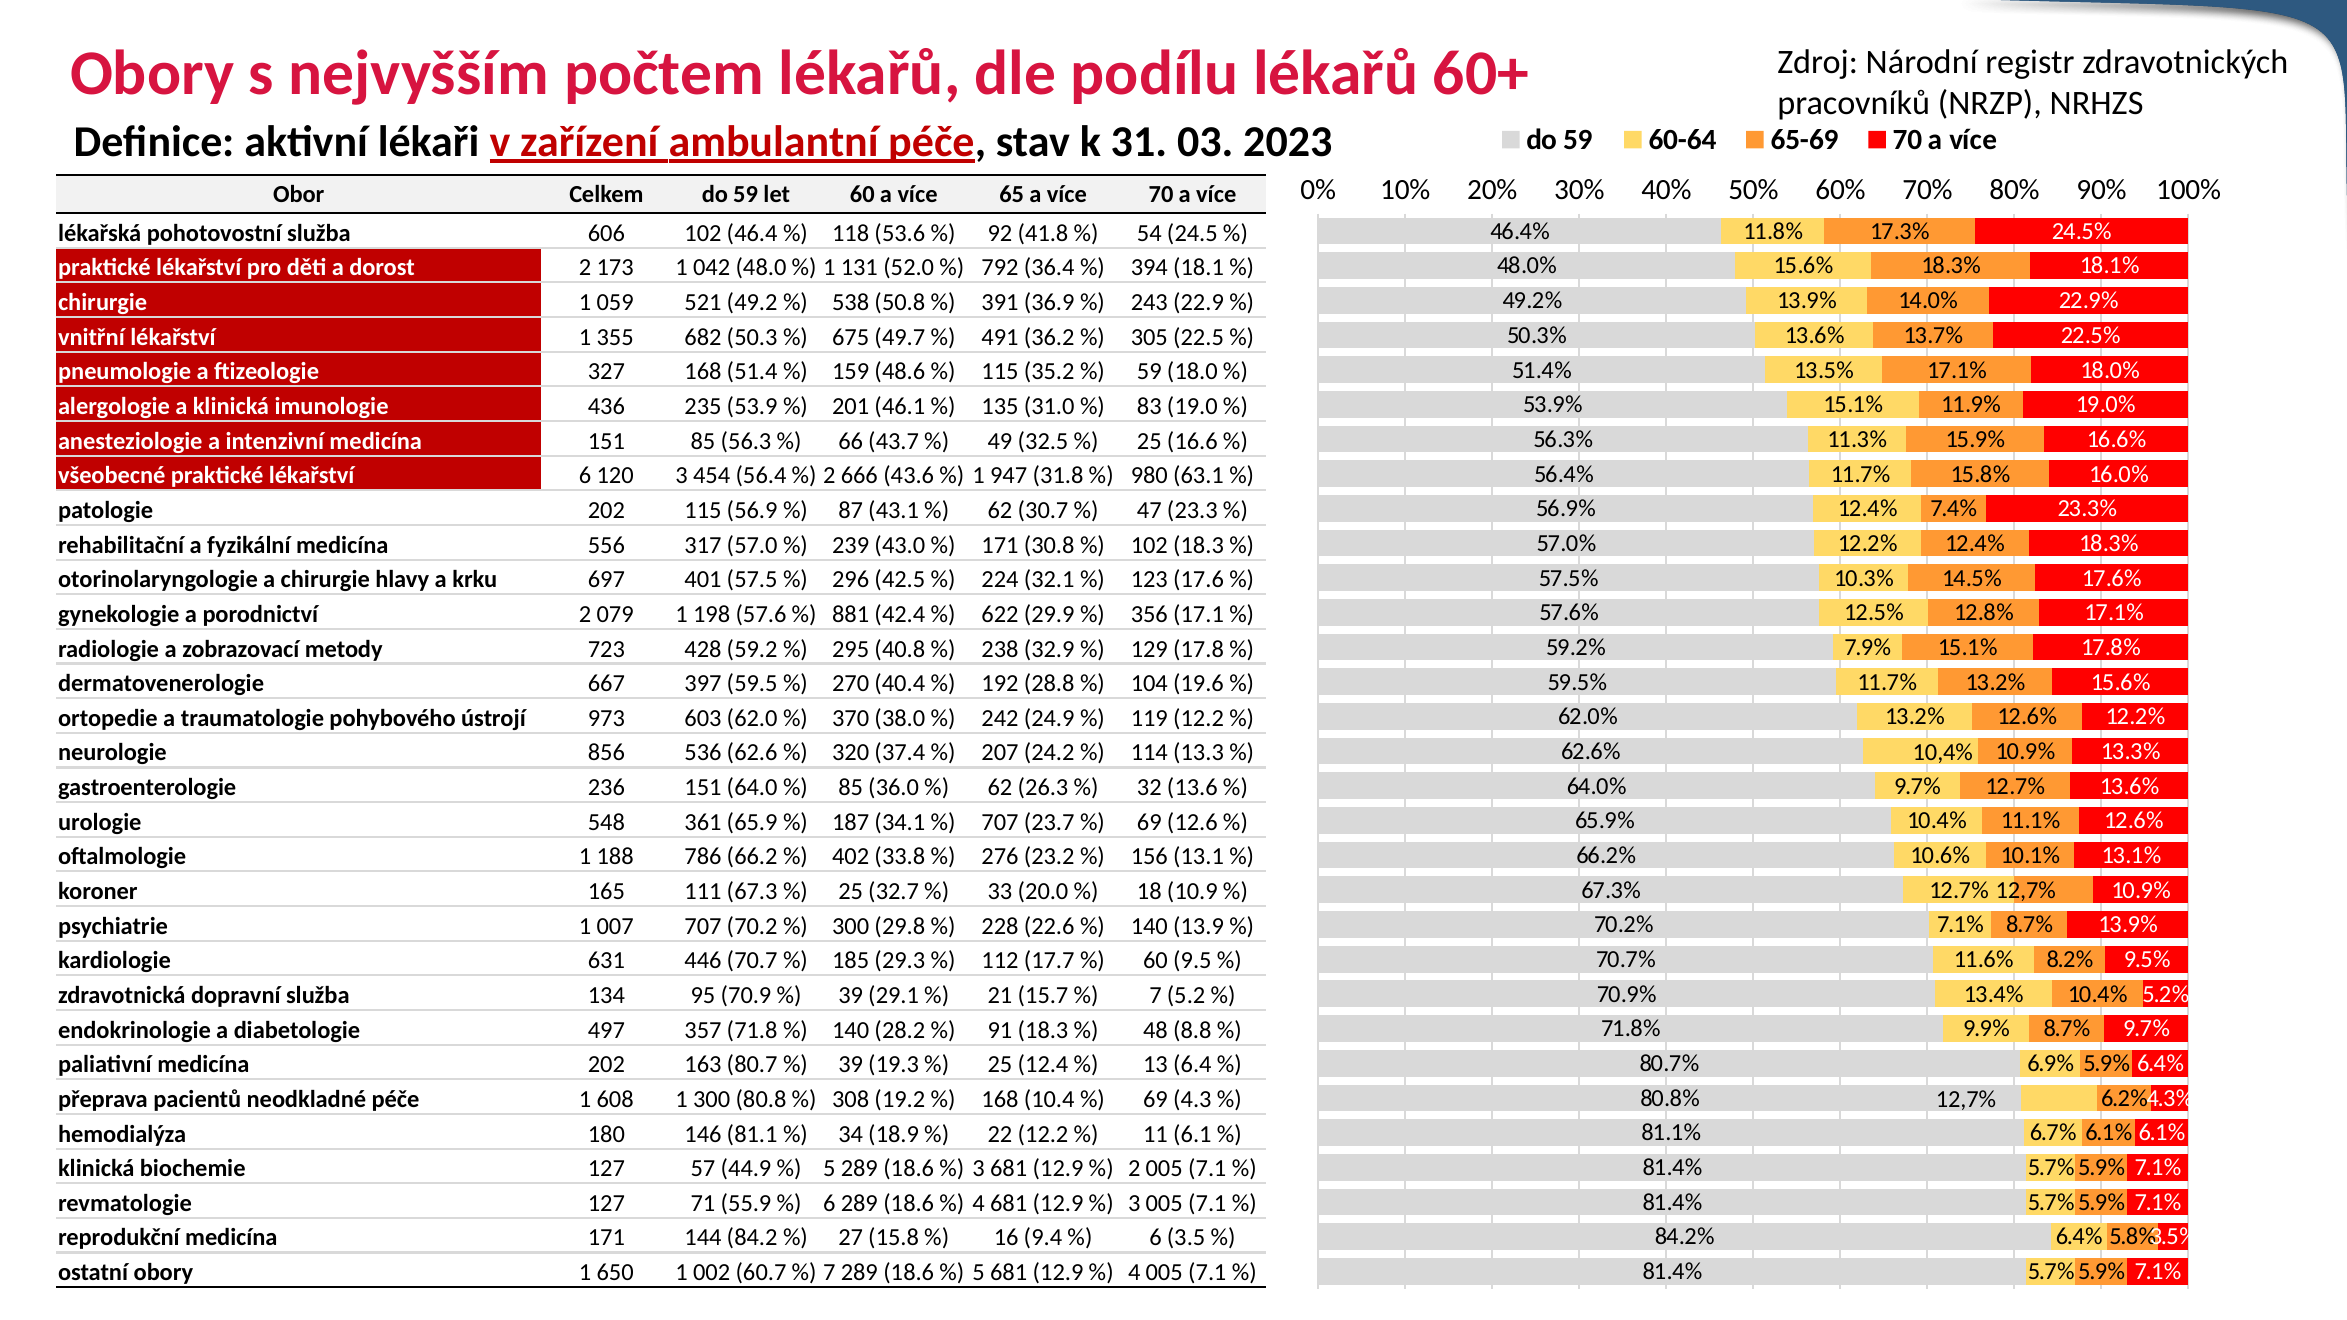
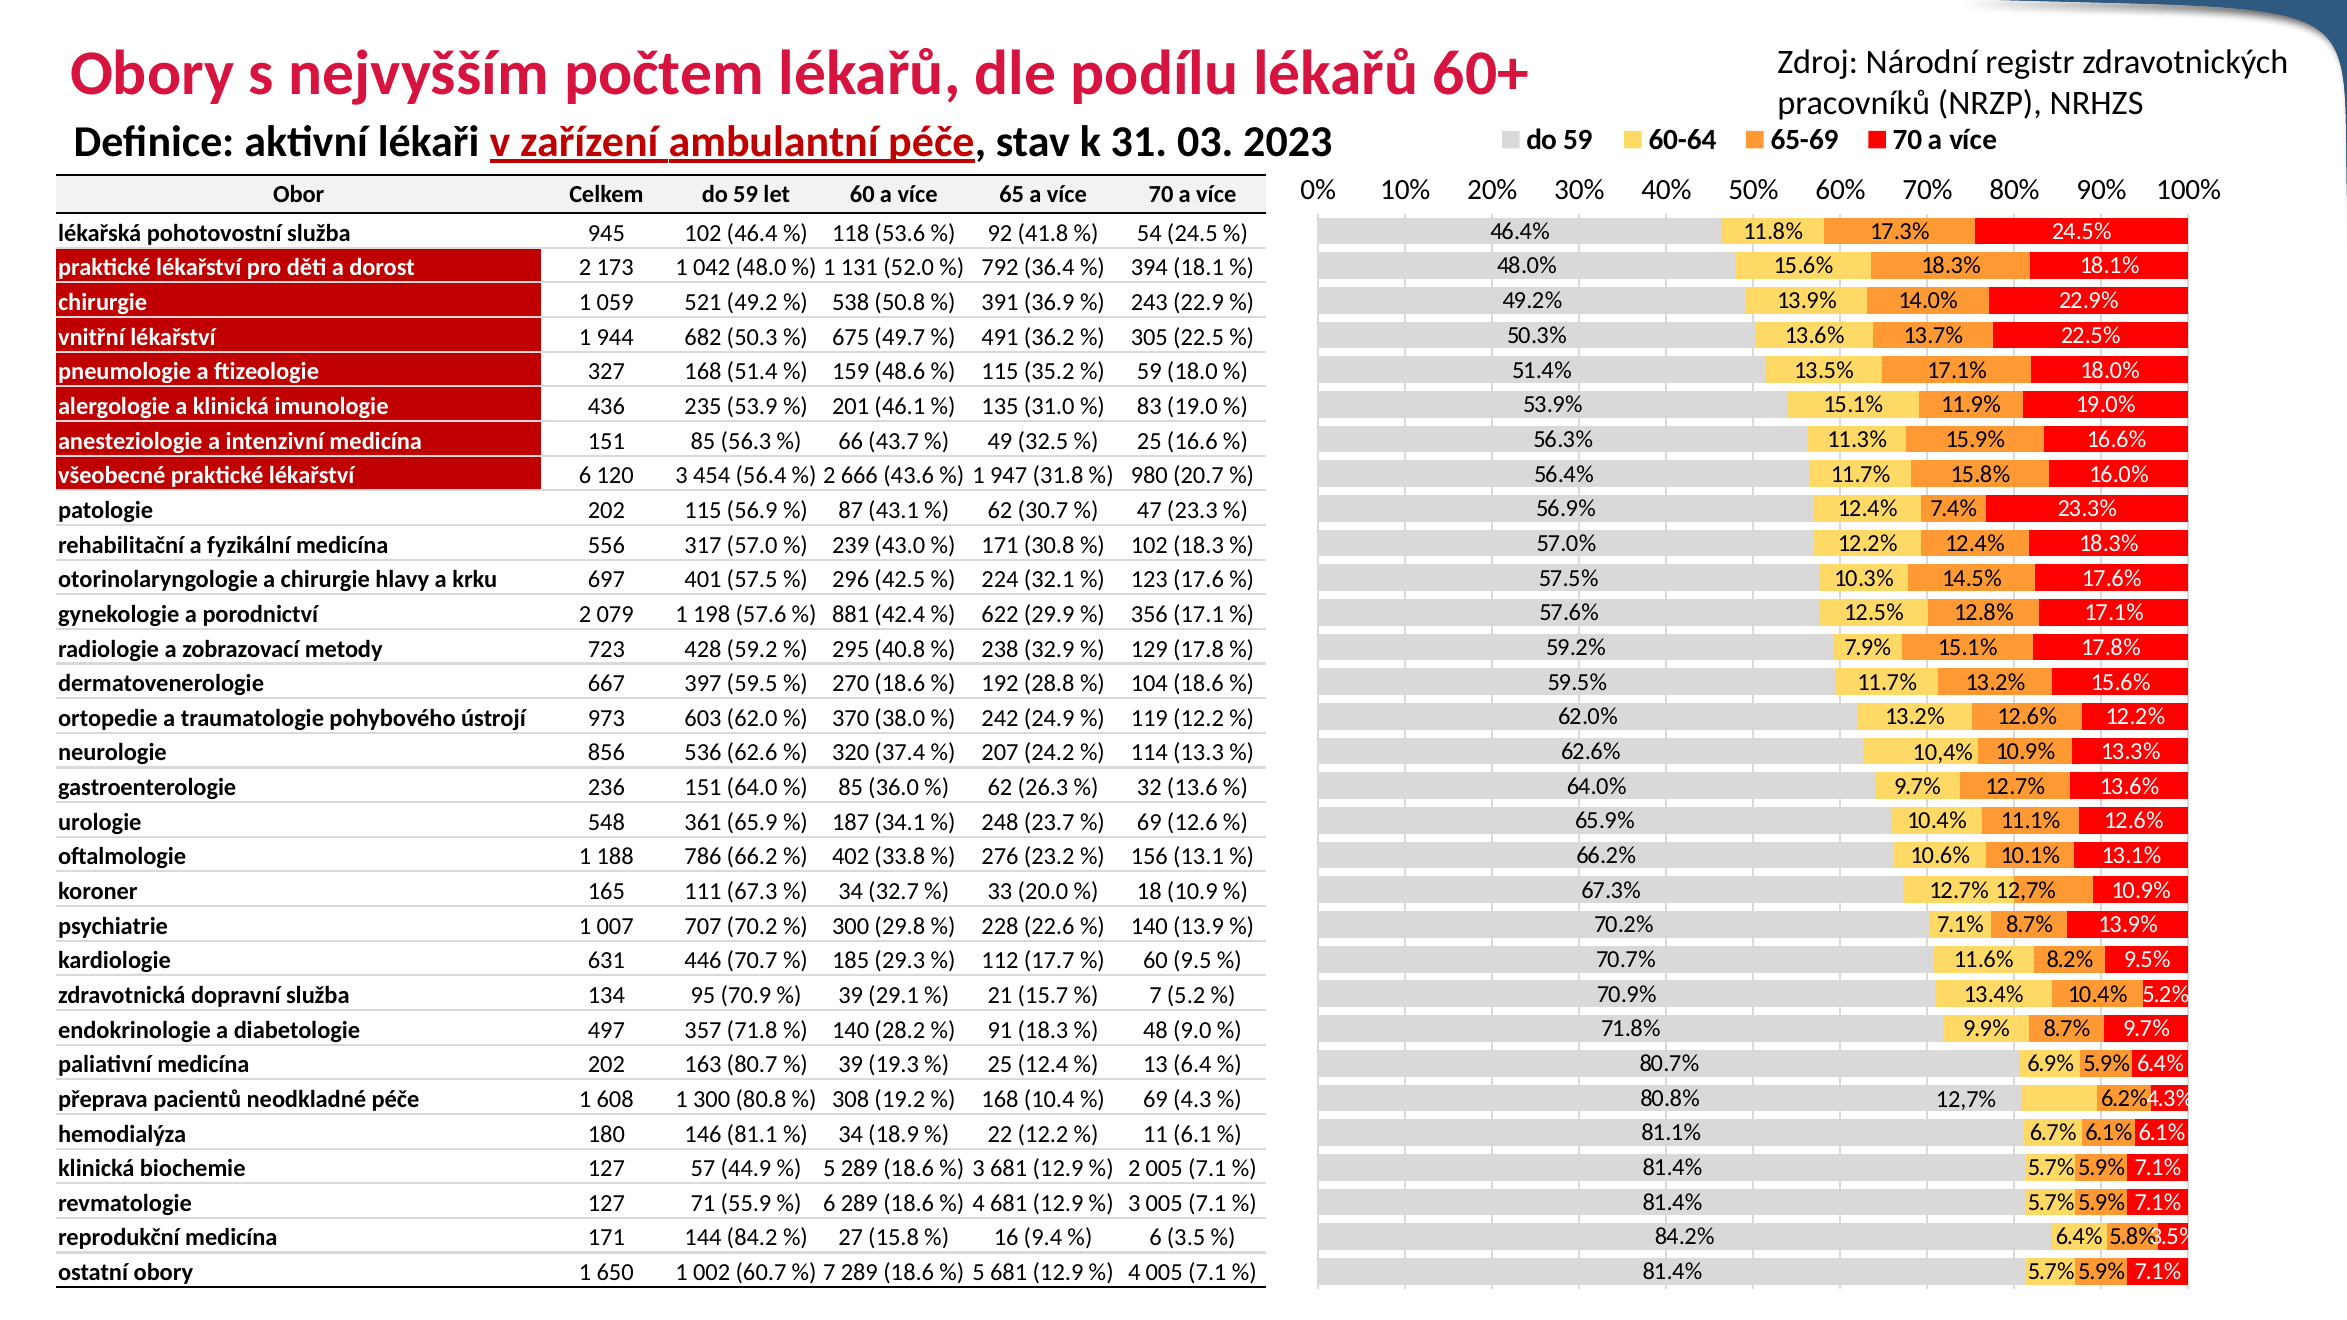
606: 606 -> 945 (606, 233)
355: 355 -> 944 (615, 337)
63.1: 63.1 -> 20.7 (1198, 476)
270 40.4: 40.4 -> 18.6 (900, 684)
104 19.6: 19.6 -> 18.6 (1198, 684)
707: 707 -> 248 (1000, 822)
25: 25 -> 34 (851, 892)
8.8: 8.8 -> 9.0 (1192, 1030)
